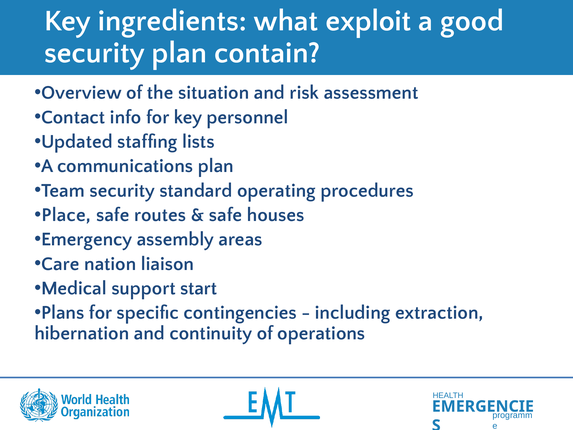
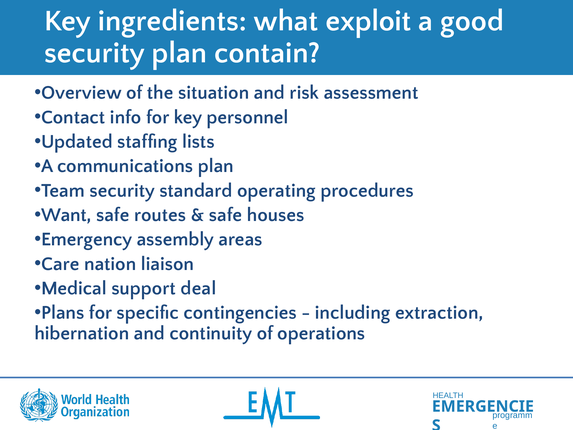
Place: Place -> Want (66, 215)
start: start -> deal (198, 288)
